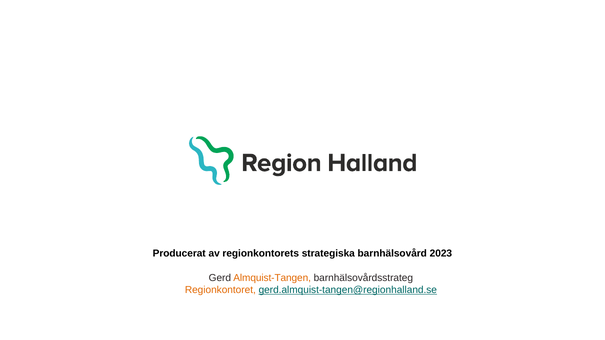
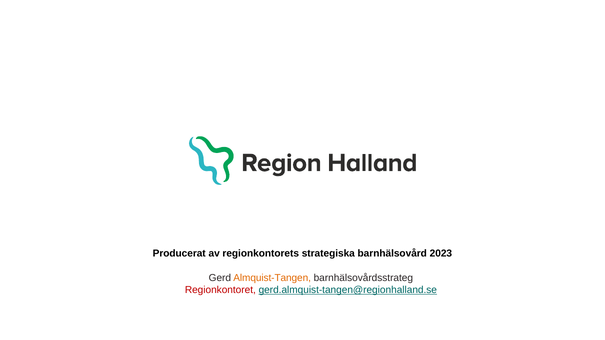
Regionkontoret colour: orange -> red (220, 290)
